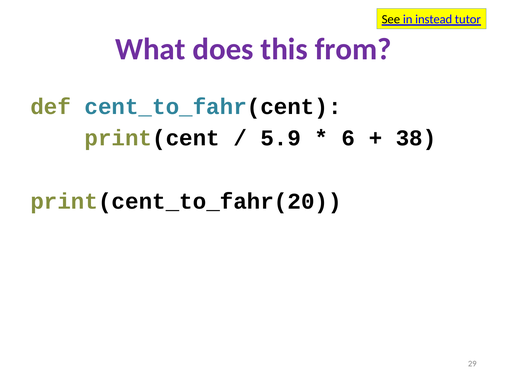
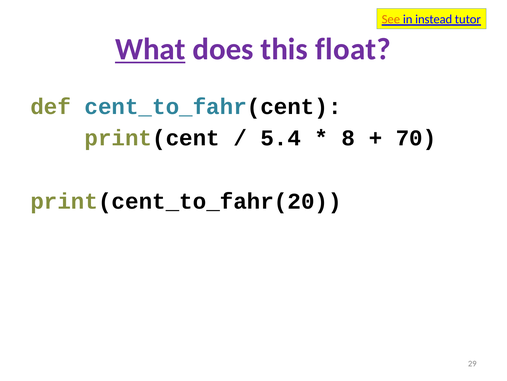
See colour: black -> orange (391, 19)
What underline: none -> present (150, 49)
from: from -> float (353, 49)
5.9: 5.9 -> 5.4 (281, 138)
6: 6 -> 8 (348, 138)
38: 38 -> 70 (416, 138)
